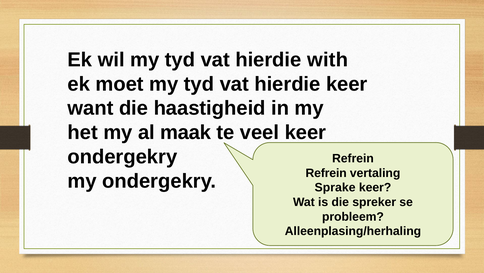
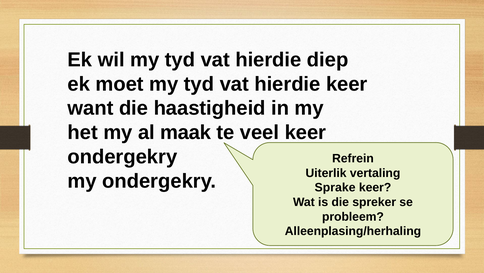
with: with -> diep (328, 60)
Refrein: Refrein -> Uiterlik (326, 173)
